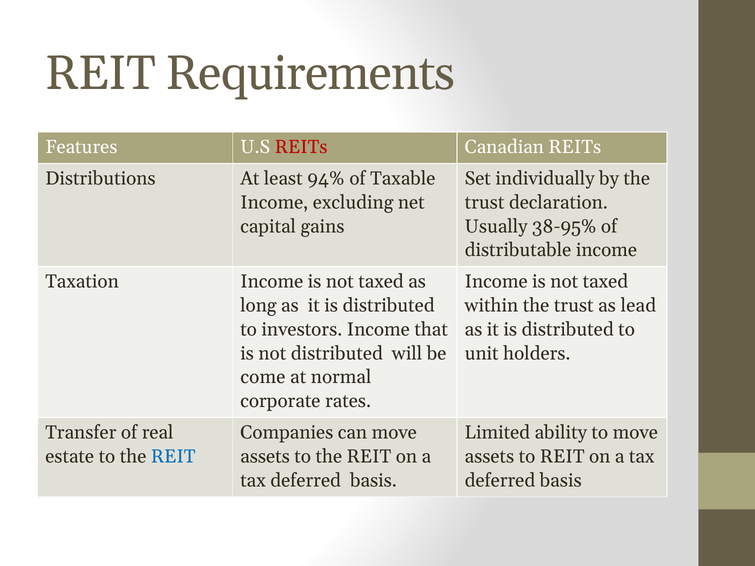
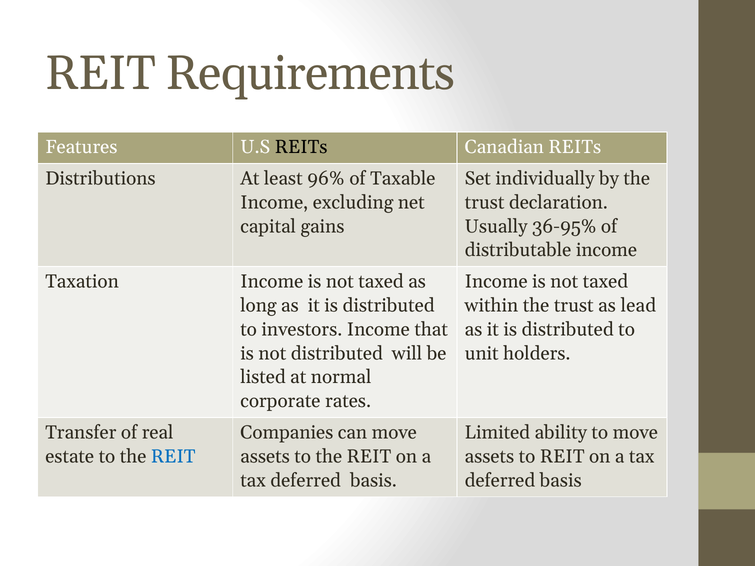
REITs colour: red -> black (301, 147)
94%: 94% -> 96% (326, 179)
38-95%: 38-95% -> 36-95% (564, 226)
come: come -> listed (263, 377)
